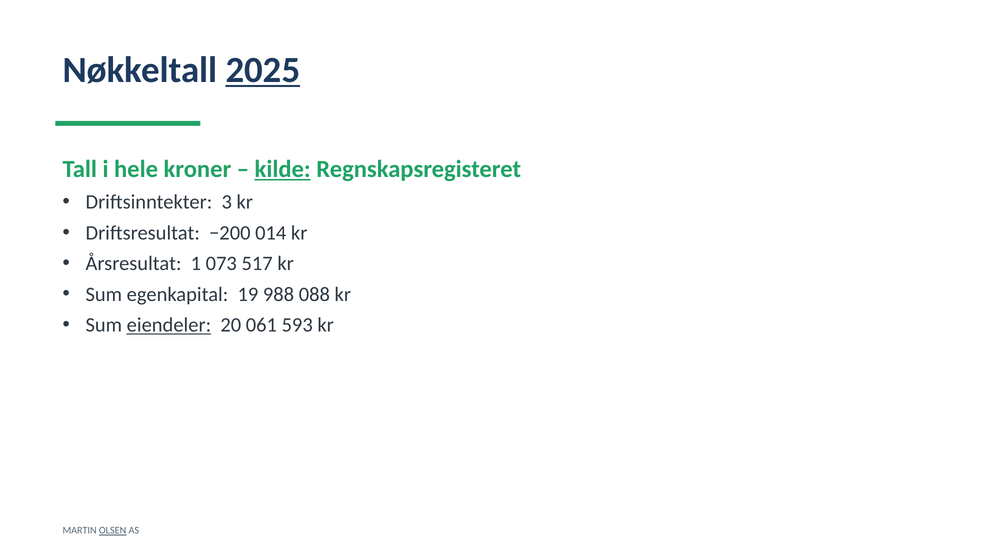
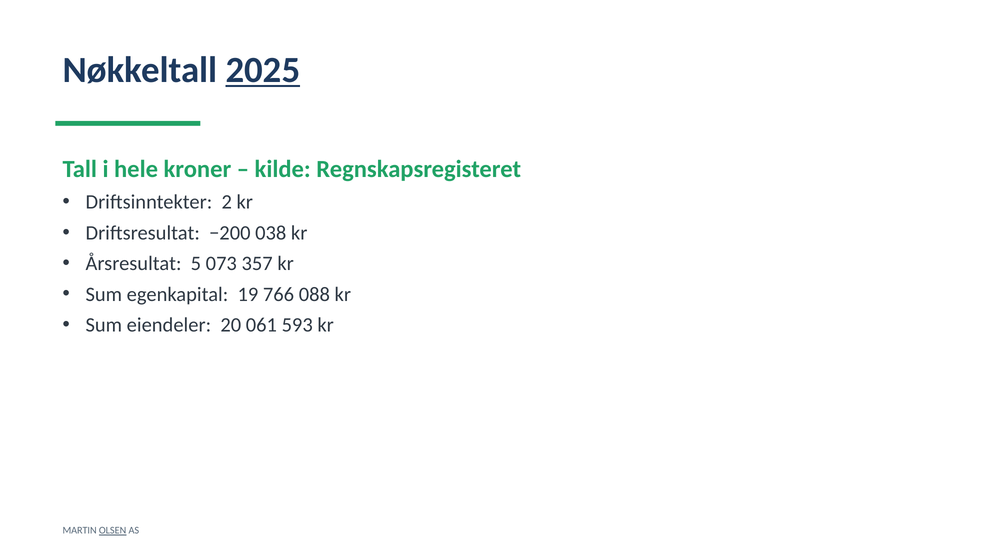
kilde underline: present -> none (283, 169)
3: 3 -> 2 (227, 202)
014: 014 -> 038 (271, 233)
1: 1 -> 5 (196, 264)
517: 517 -> 357 (257, 264)
988: 988 -> 766 (279, 294)
eiendeler underline: present -> none (169, 325)
